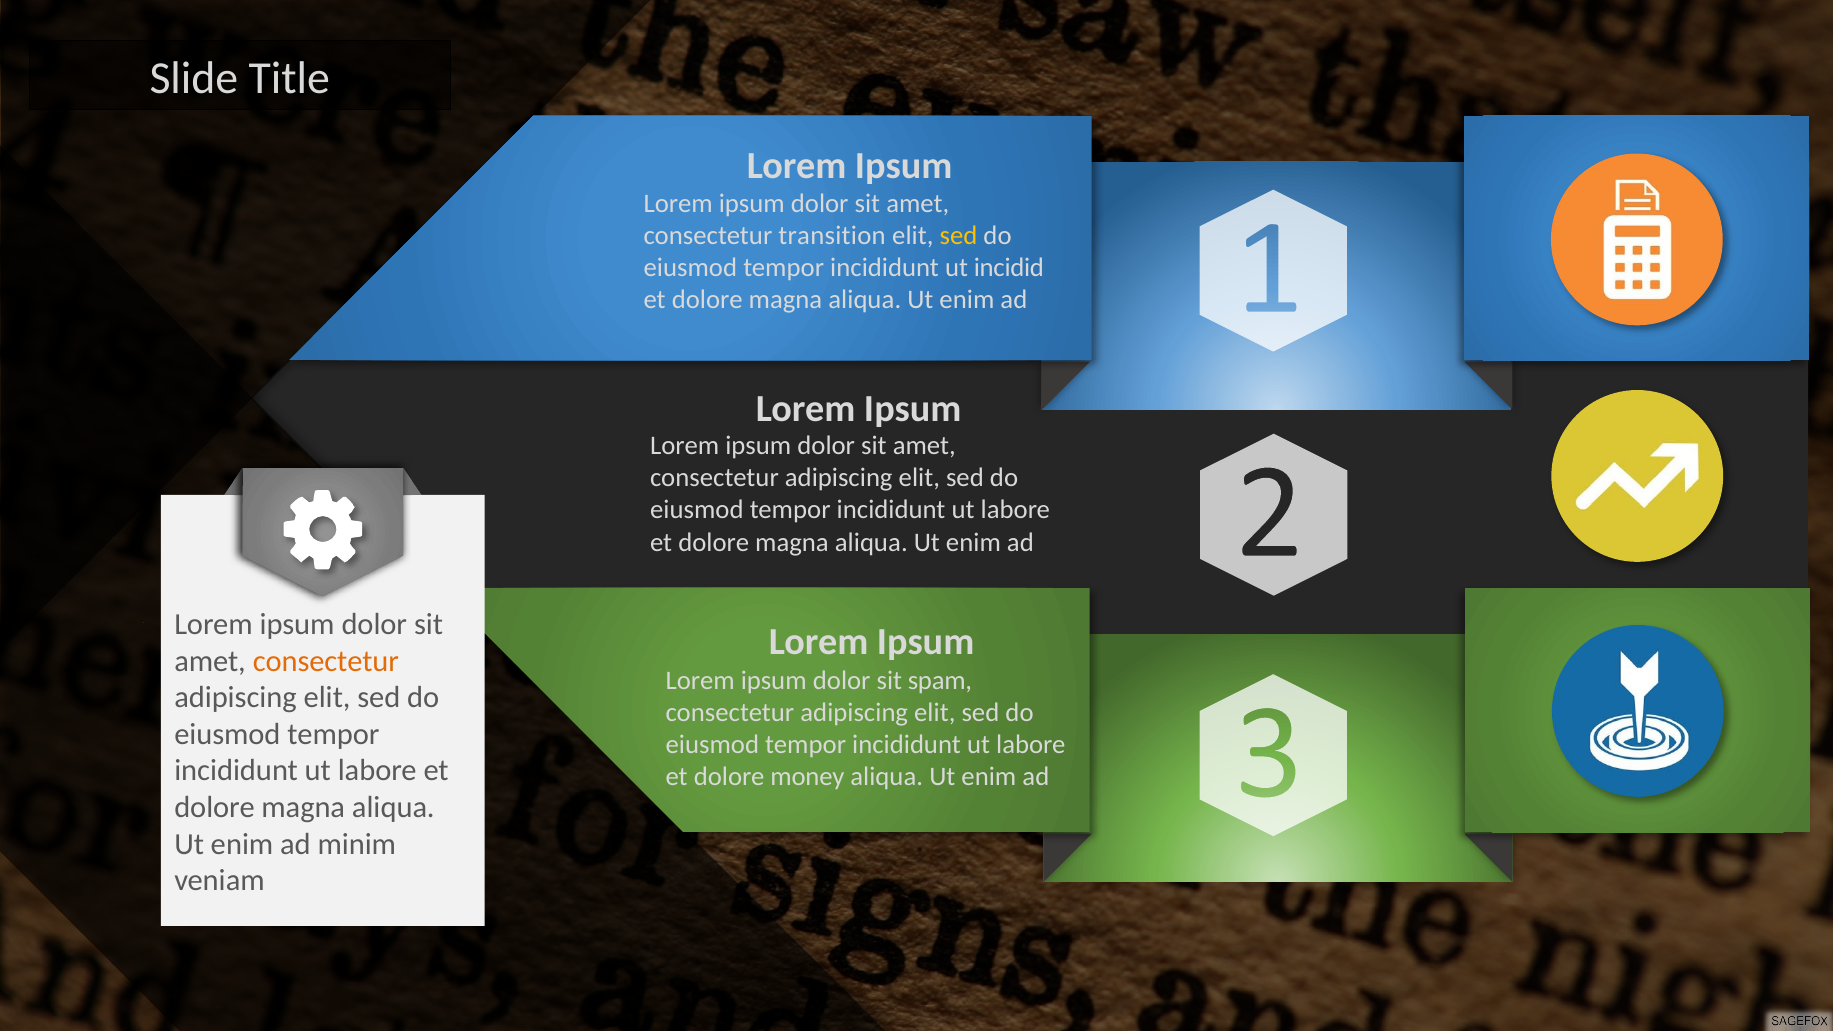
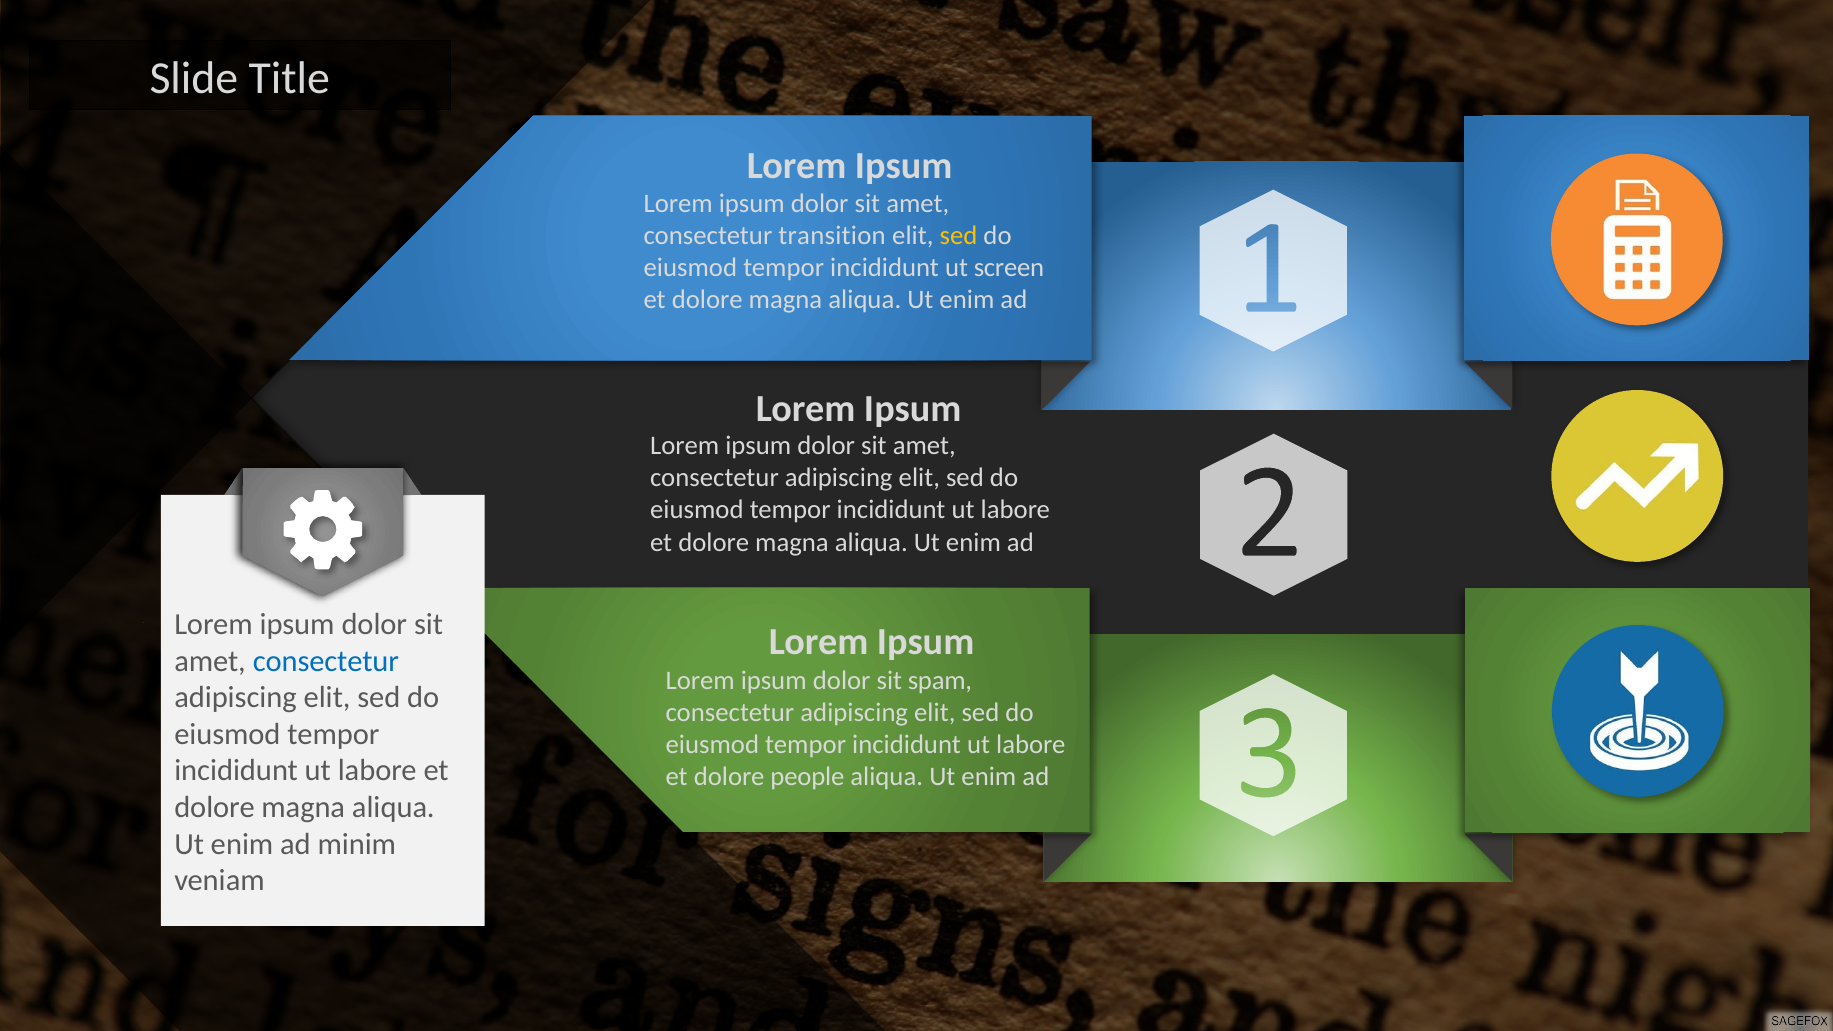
incidid: incidid -> screen (1009, 268)
consectetur colour: orange -> blue (326, 661)
money: money -> people (807, 777)
